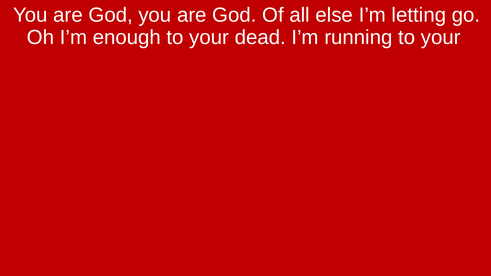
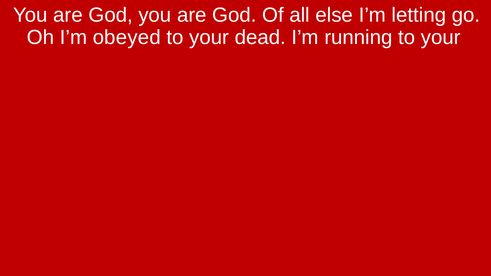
enough: enough -> obeyed (127, 37)
